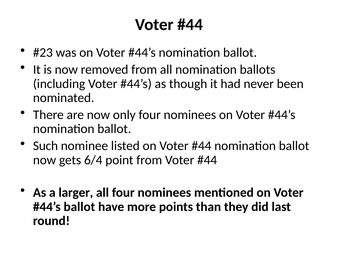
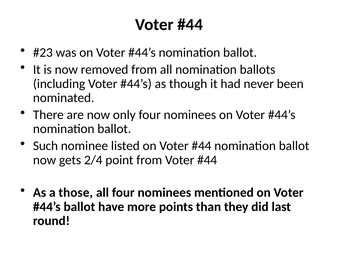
6/4: 6/4 -> 2/4 (93, 160)
larger: larger -> those (76, 193)
